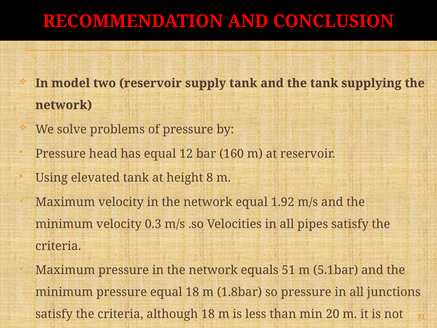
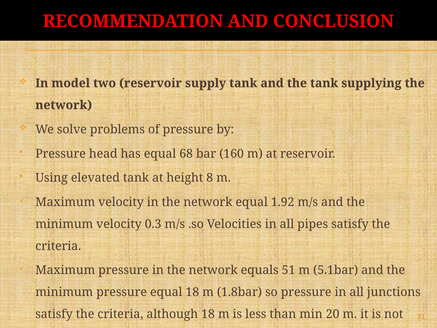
12: 12 -> 68 (186, 154)
